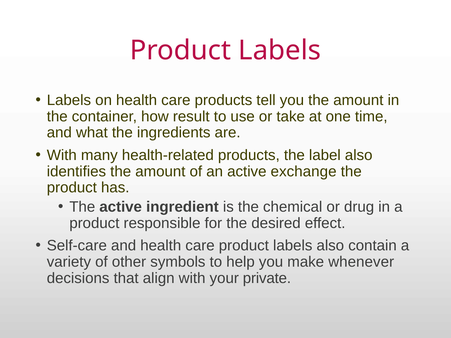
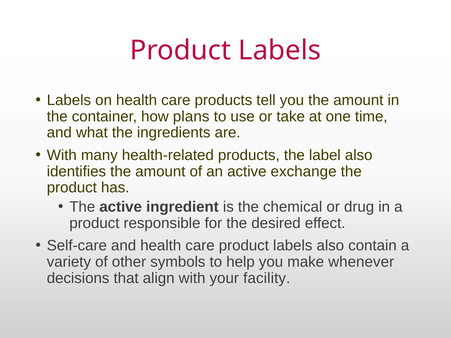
result: result -> plans (191, 117)
private: private -> facility (267, 278)
